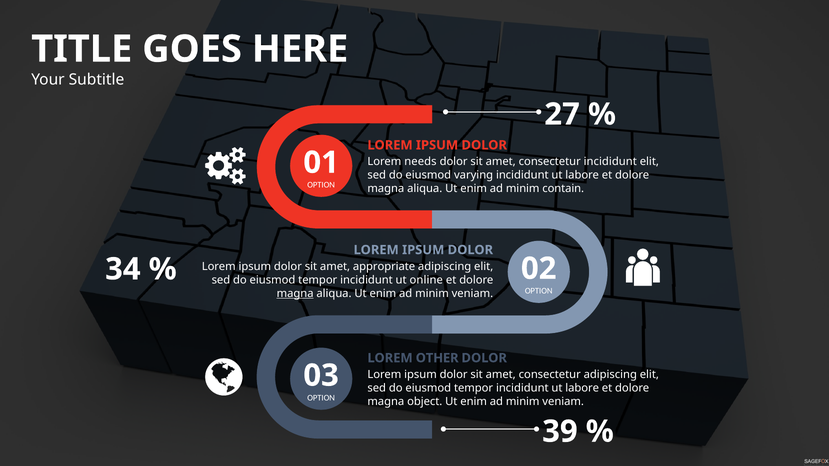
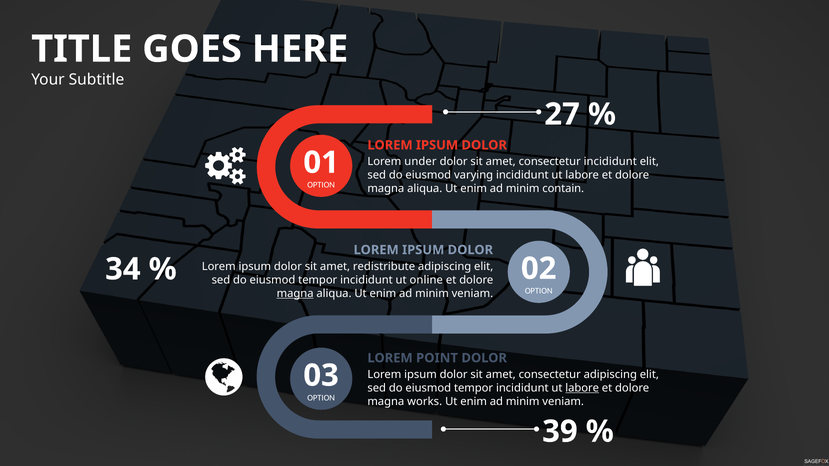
needs: needs -> under (420, 162)
appropriate: appropriate -> redistribute (384, 267)
OTHER: OTHER -> POINT (437, 358)
labore underline: none -> present (582, 388)
object: object -> works (425, 402)
